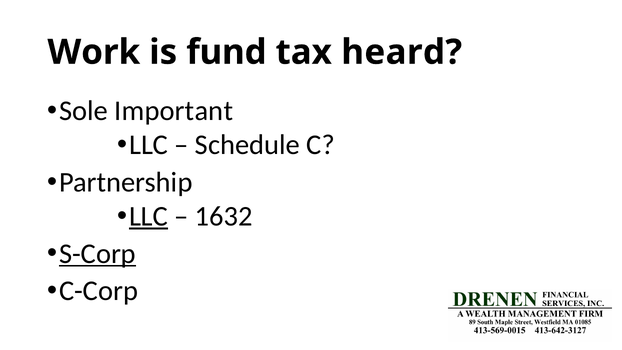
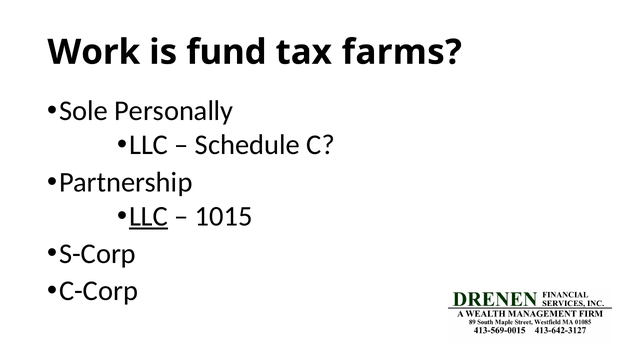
heard: heard -> farms (402, 52)
Important: Important -> Personally (174, 111)
1632: 1632 -> 1015 (224, 216)
S-Corp underline: present -> none (97, 254)
